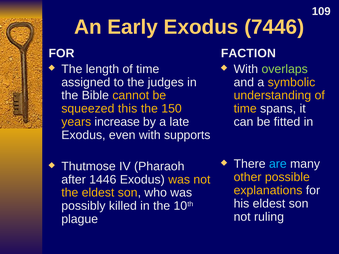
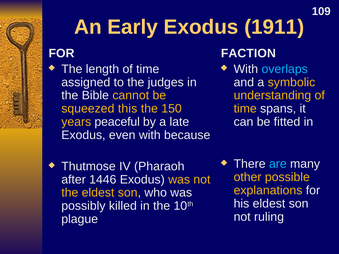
7446: 7446 -> 1911 (274, 27)
overlaps colour: light green -> light blue (285, 69)
increase: increase -> peaceful (117, 122)
supports: supports -> because (187, 135)
